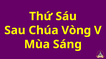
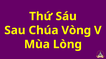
Sáng: Sáng -> Lòng (67, 45)
